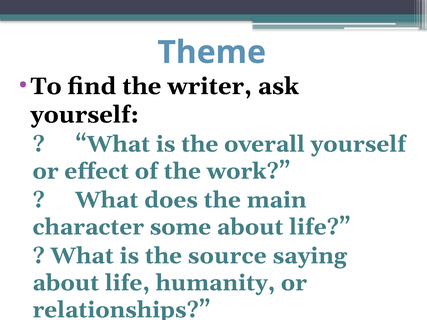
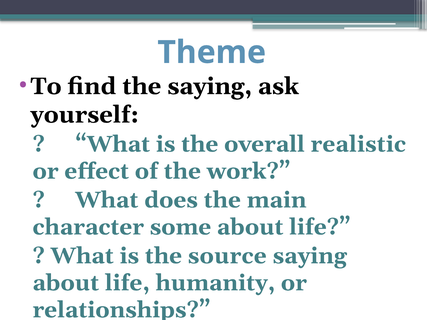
the writer: writer -> saying (210, 86)
overall yourself: yourself -> realistic (358, 144)
